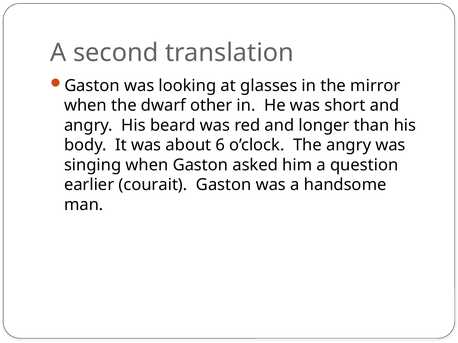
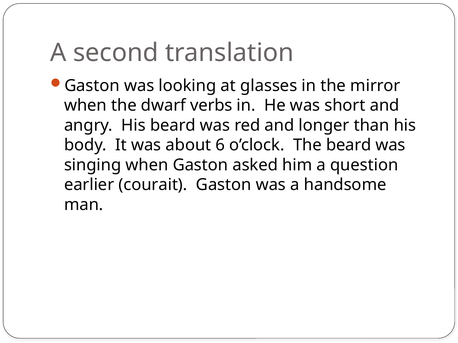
other: other -> verbs (211, 106)
The angry: angry -> beard (349, 145)
